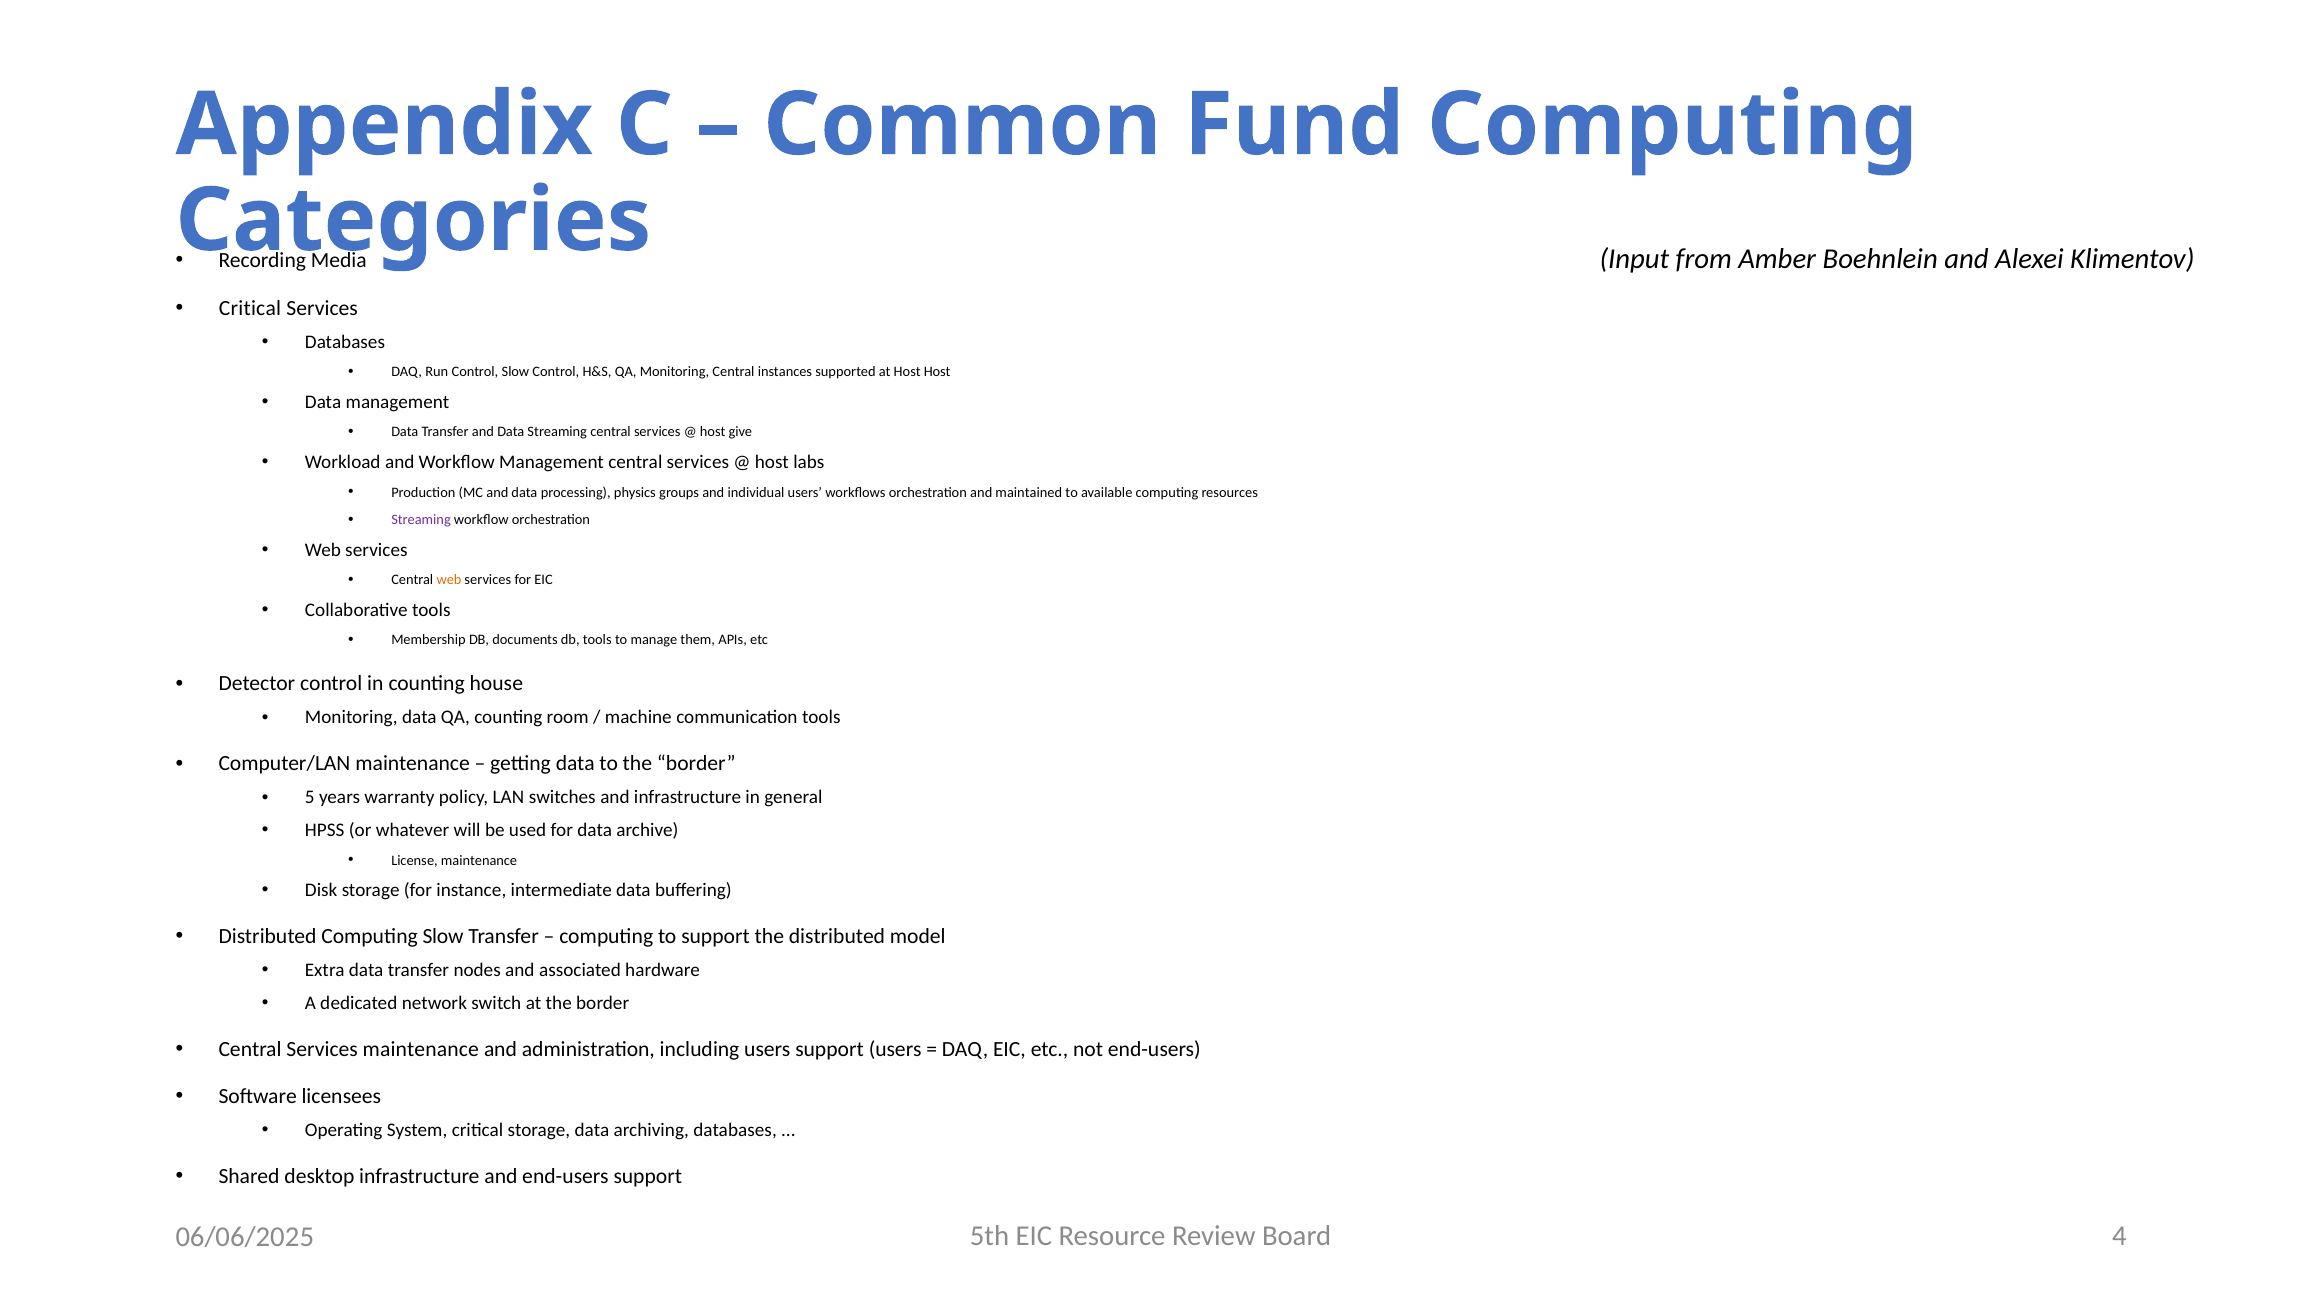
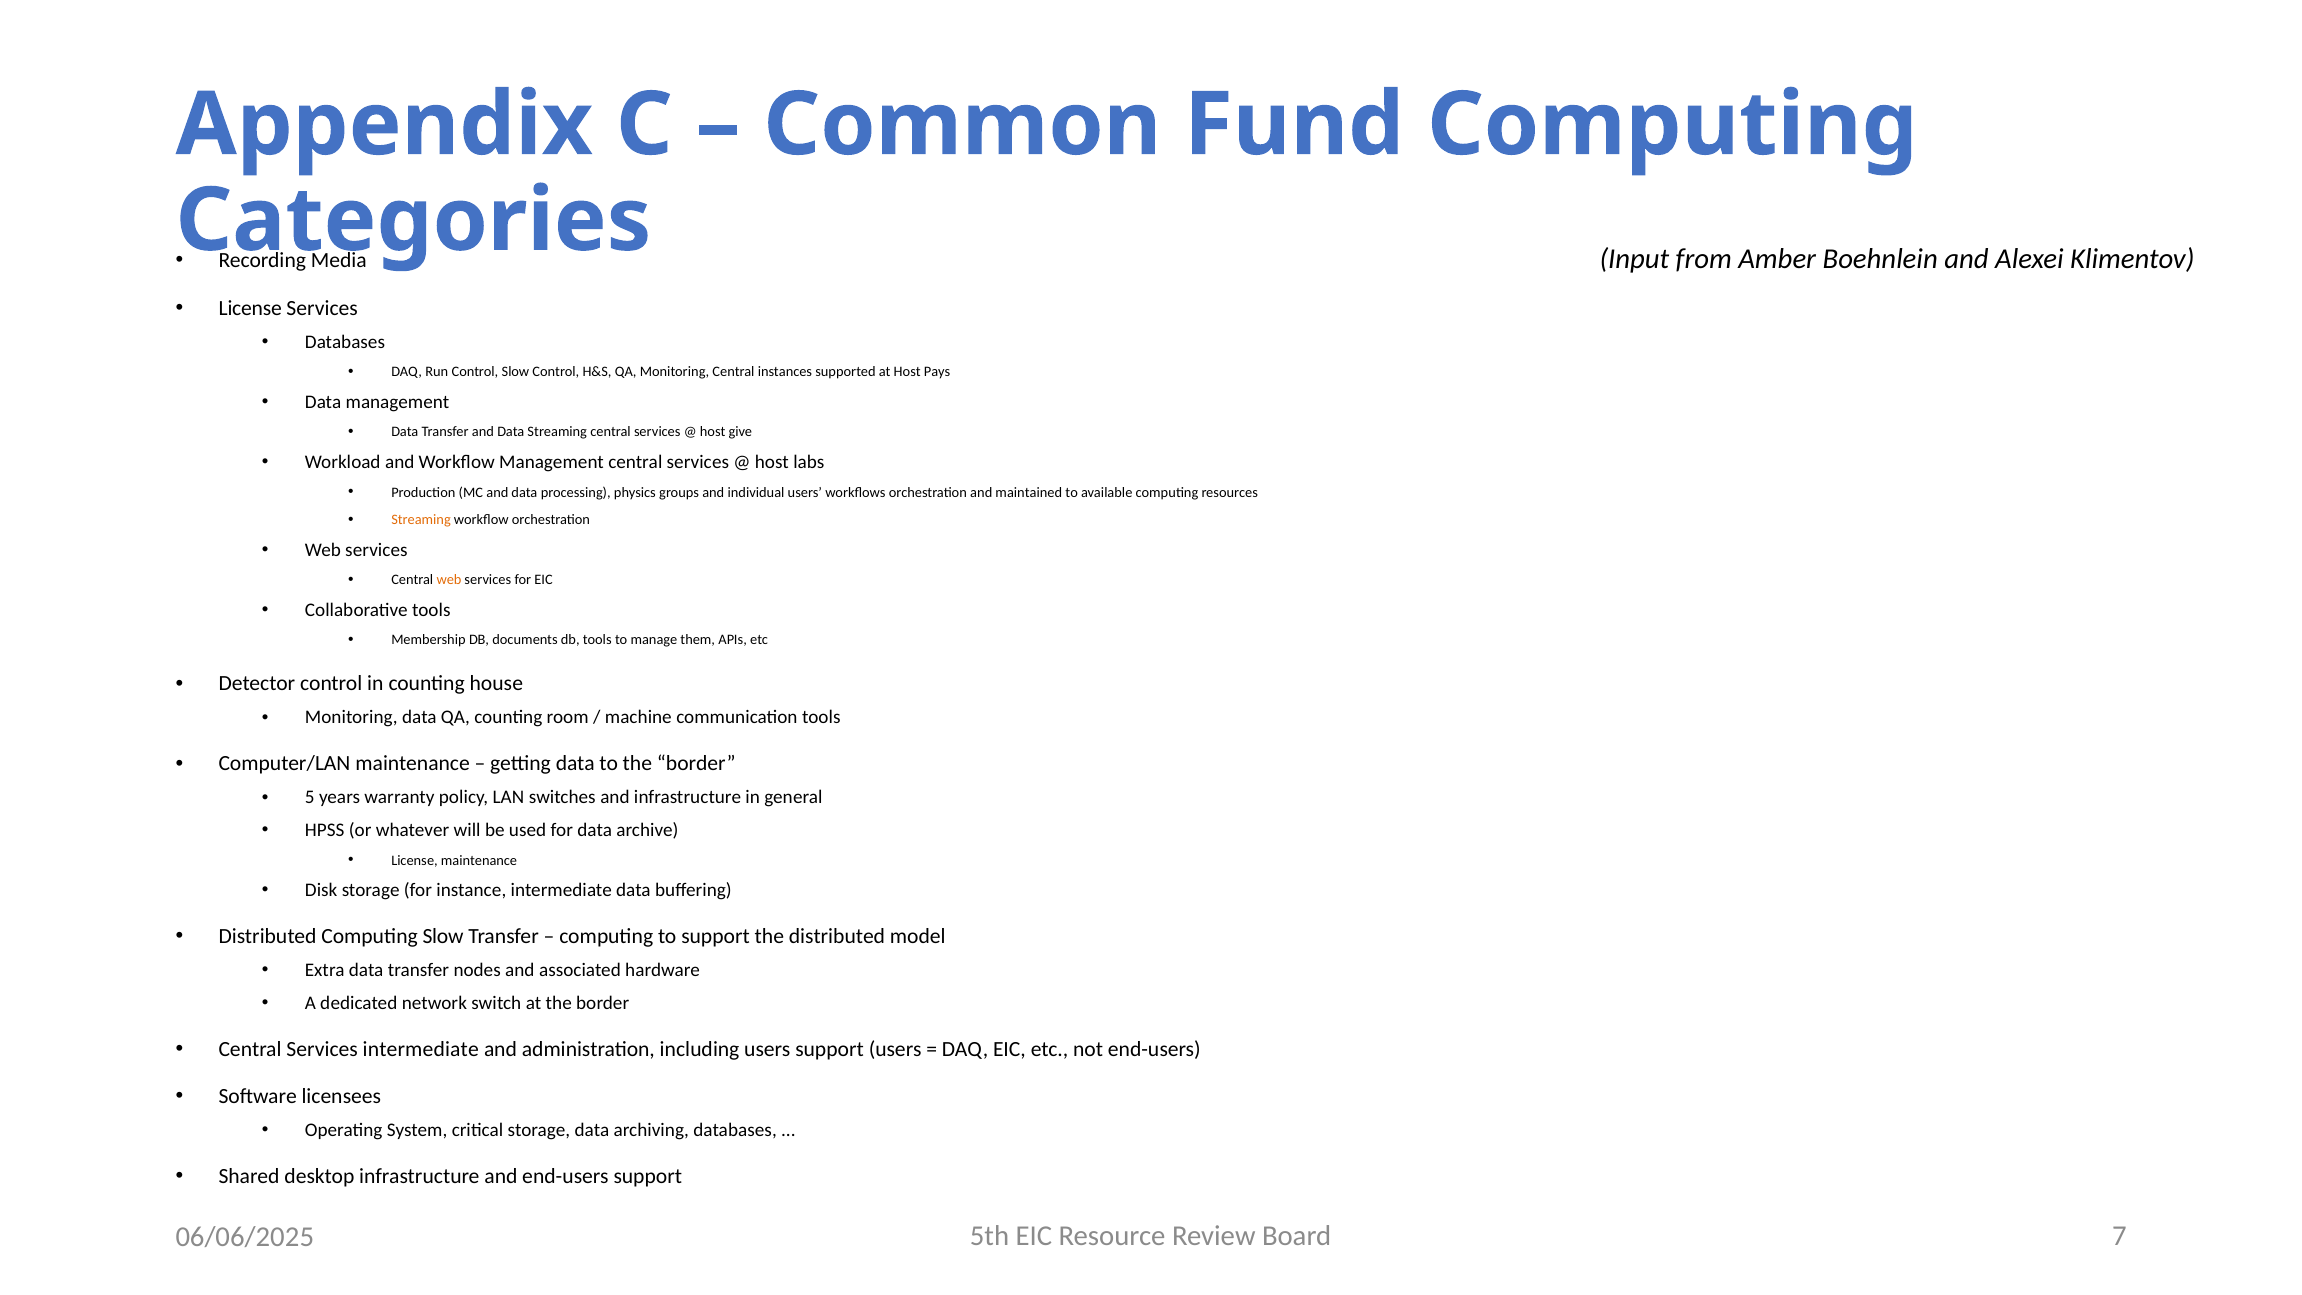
Critical: Critical -> License (250, 308)
Host Host: Host -> Pays (937, 372)
Streaming colour: purple -> orange (421, 520)
Services maintenance: maintenance -> intermediate (421, 1049)
4: 4 -> 7 (2119, 1236)
